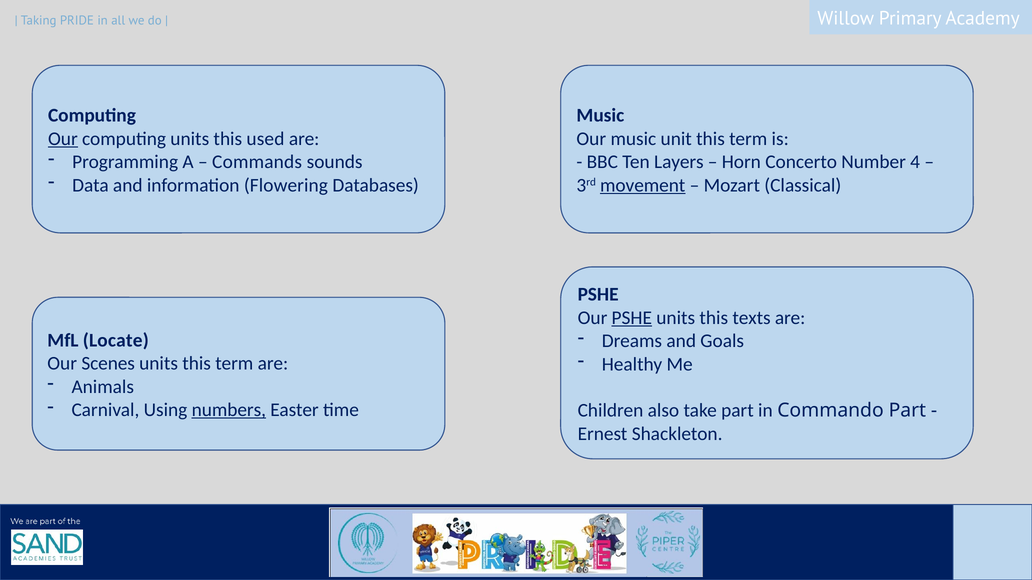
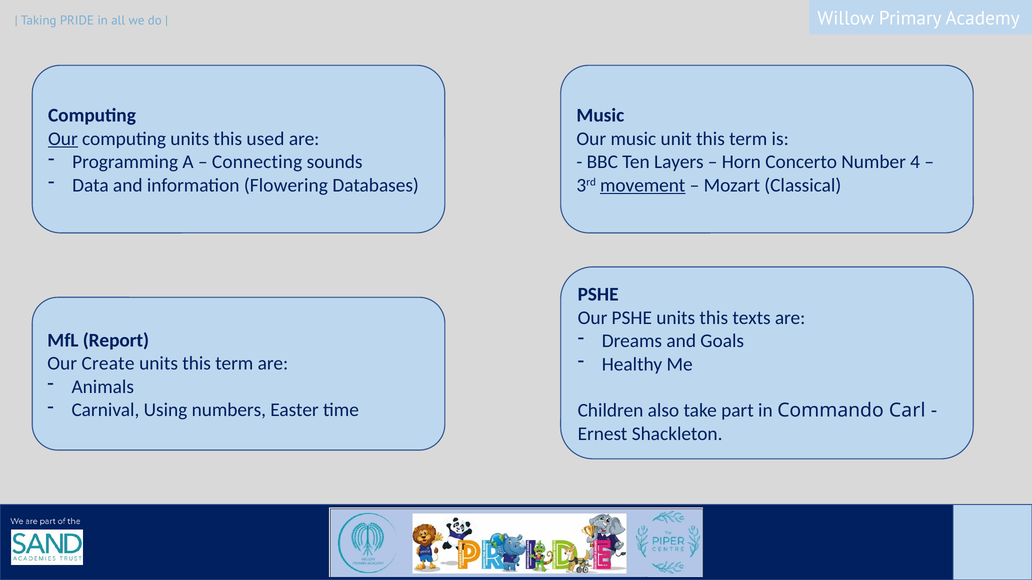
Commands: Commands -> Connecting (257, 162)
PSHE underline: present -> none (632, 318)
Locate: Locate -> Report (116, 341)
Scenes: Scenes -> Create (108, 364)
numbers underline: present -> none (229, 410)
Commando Part: Part -> Carl (907, 411)
